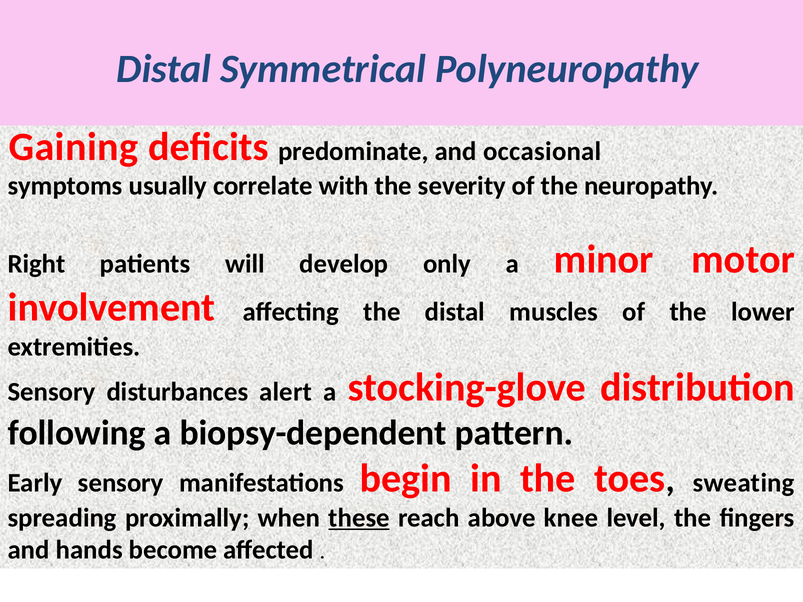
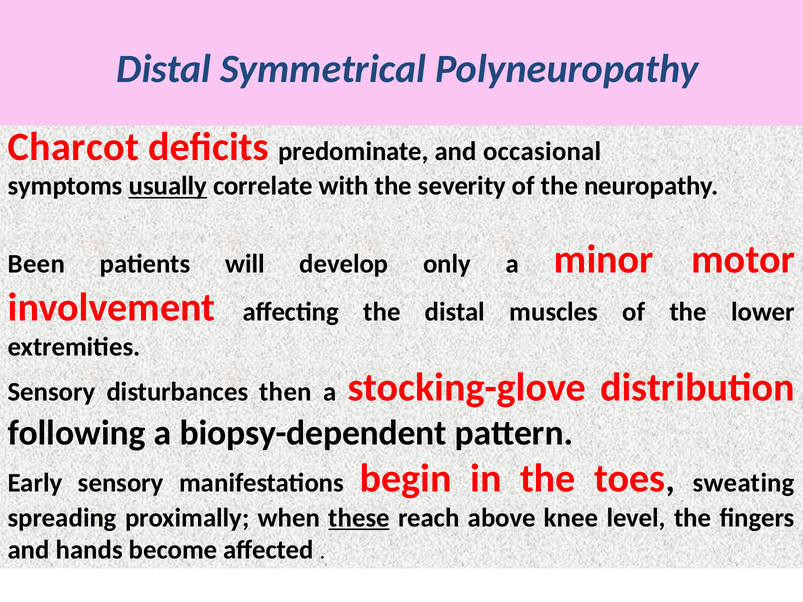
Gaining: Gaining -> Charcot (73, 147)
usually underline: none -> present (168, 186)
Right: Right -> Been (36, 264)
alert: alert -> then (286, 392)
